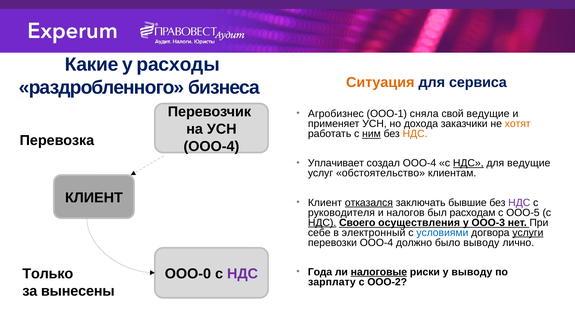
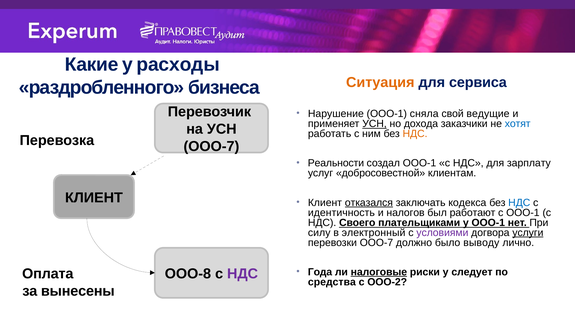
Агробизнес: Агробизнес -> Нарушение (336, 114)
УСН underline: none -> present (375, 124)
хотят colour: orange -> blue (518, 124)
ним underline: present -> none (371, 134)
ООО-4: ООО-4 -> ООО-7 (211, 146)
Уплачивает: Уплачивает -> Реальности (336, 163)
создал ООО-4: ООО-4 -> ООО-1 (420, 163)
НДС underline: present -> none (468, 163)
для ведущие: ведущие -> зарплату (529, 163)
обстоятельство: обстоятельство -> добросовестной (381, 173)
бывшие: бывшие -> кодекса (467, 202)
НДС colour: purple -> blue (519, 202)
руководителя: руководителя -> идентичность (341, 212)
расходам: расходам -> работают (473, 212)
с ООО-5: ООО-5 -> ООО-1 (523, 212)
НДС underline: present -> none (322, 222)
осуществления: осуществления -> плательщиками (419, 222)
у ООО-3: ООО-3 -> ООО-1 (488, 222)
себе: себе -> силу (319, 232)
условиями colour: blue -> purple (442, 232)
перевозки ООО-4: ООО-4 -> ООО-7 (376, 242)
у выводу: выводу -> следует (472, 272)
ООО-0: ООО-0 -> ООО-8 (188, 273)
Только: Только -> Оплата (48, 273)
зарплату: зарплату -> средства (332, 282)
